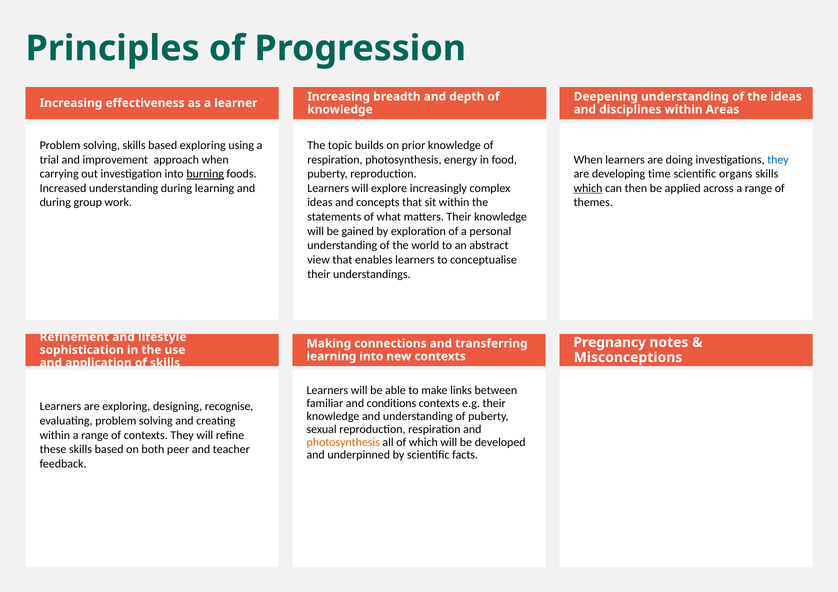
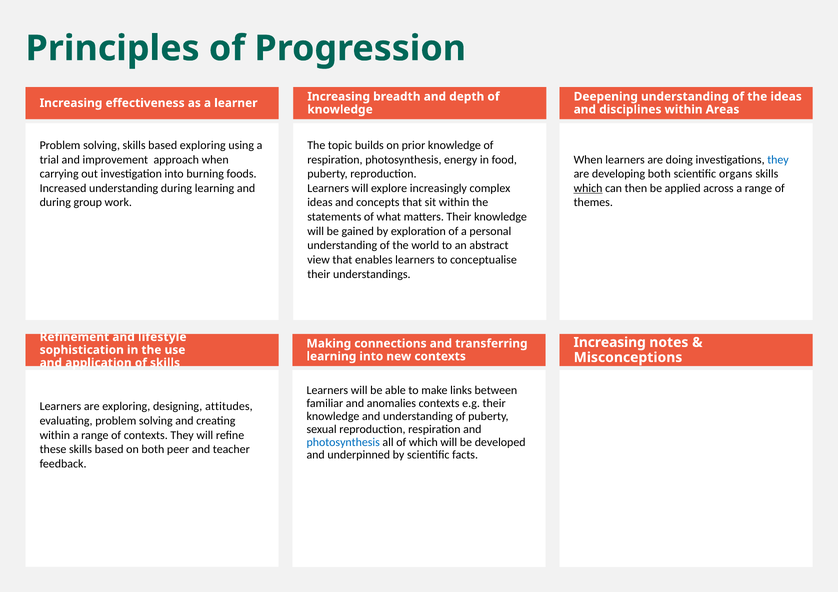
burning underline: present -> none (205, 174)
developing time: time -> both (659, 174)
Pregnancy: Pregnancy -> Increasing (610, 343)
conditions: conditions -> anomalies (391, 404)
recognise: recognise -> attitudes (229, 407)
photosynthesis colour: orange -> blue (343, 442)
